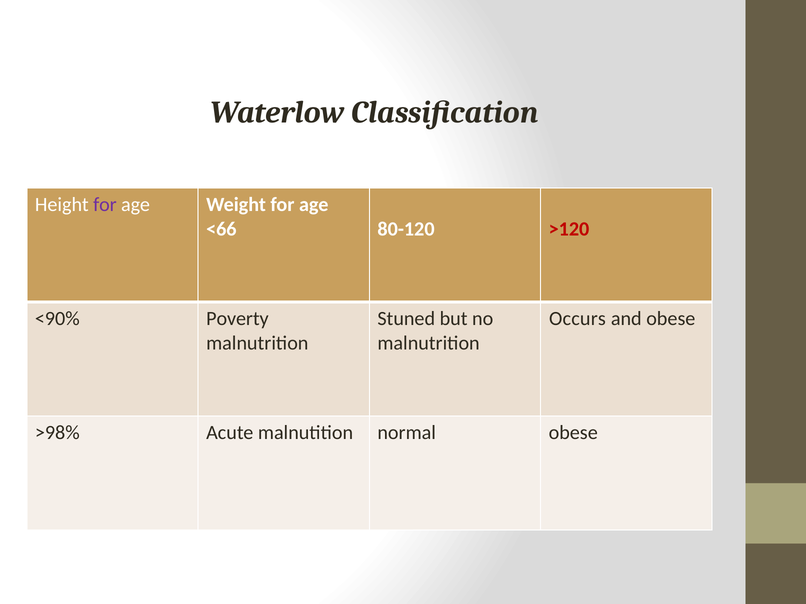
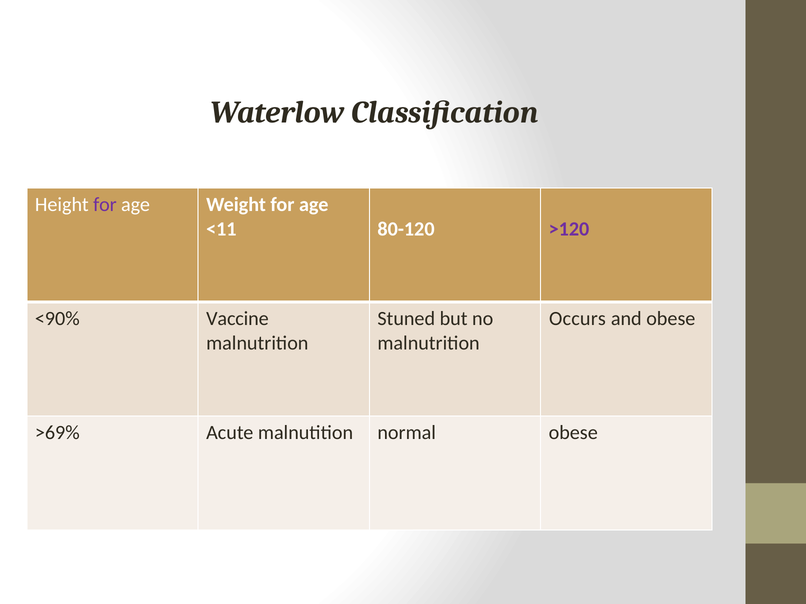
<66: <66 -> <11 (221, 229)
>120 colour: red -> purple (569, 229)
Poverty: Poverty -> Vaccine (237, 319)
>98%: >98% -> >69% (57, 433)
